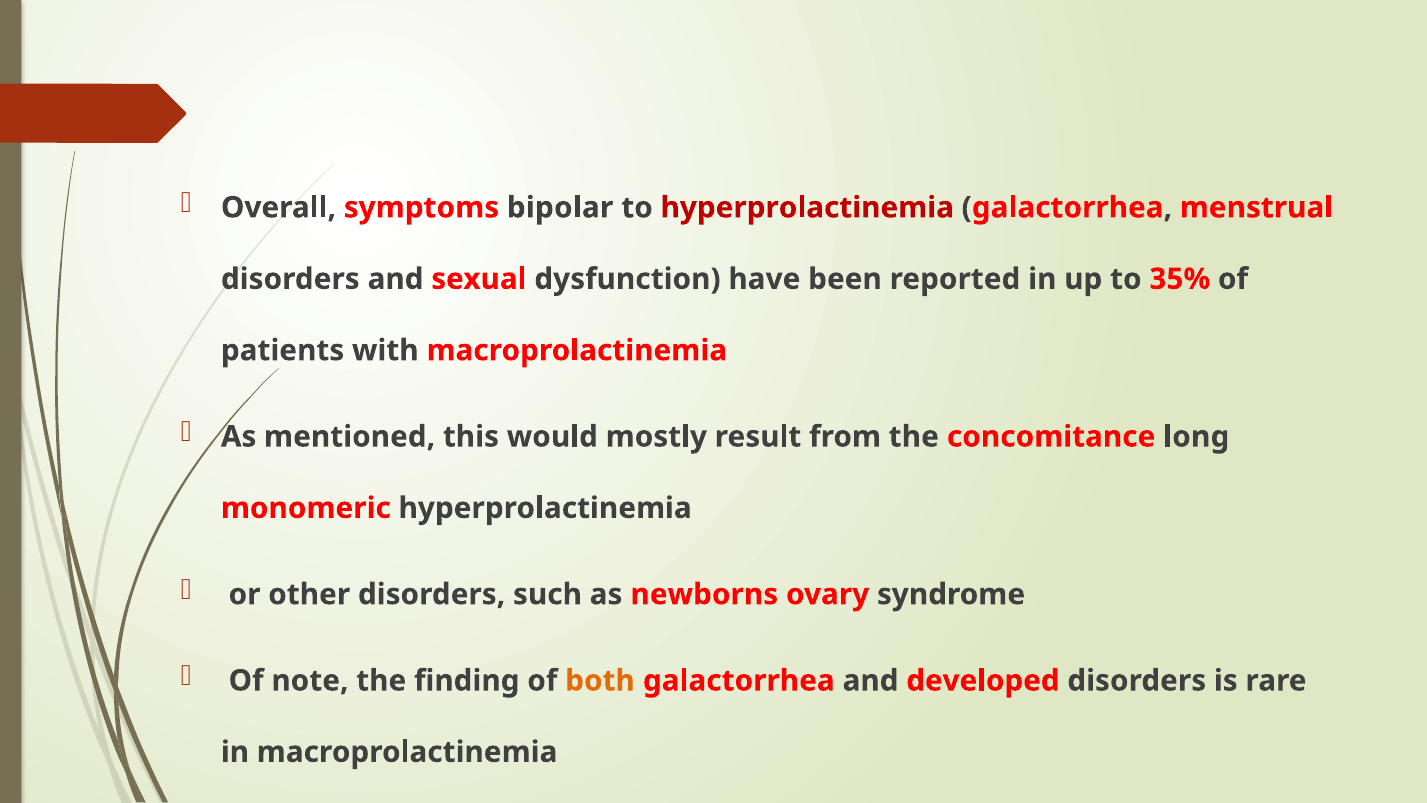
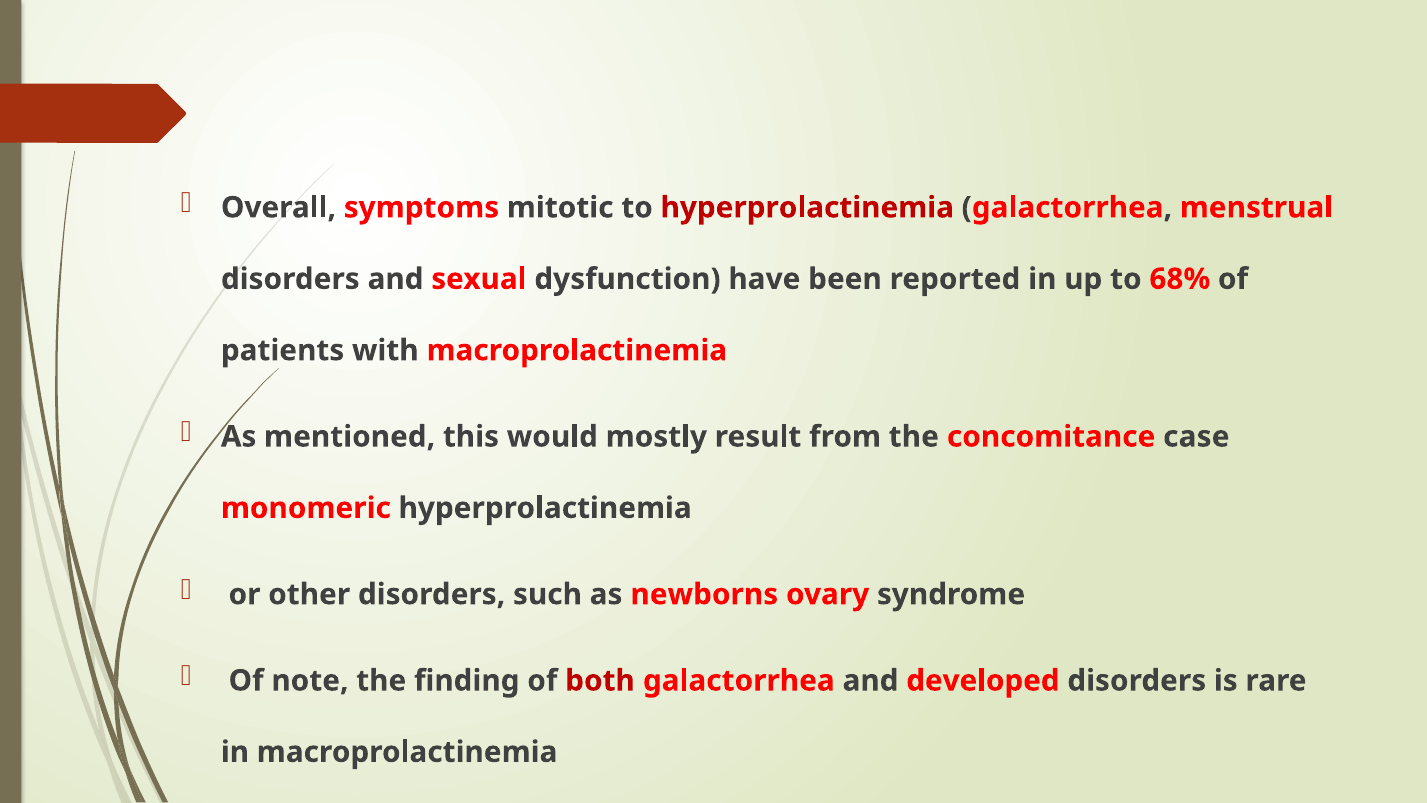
bipolar: bipolar -> mitotic (560, 208)
35%: 35% -> 68% (1180, 279)
long: long -> case (1196, 437)
both colour: orange -> red (600, 680)
